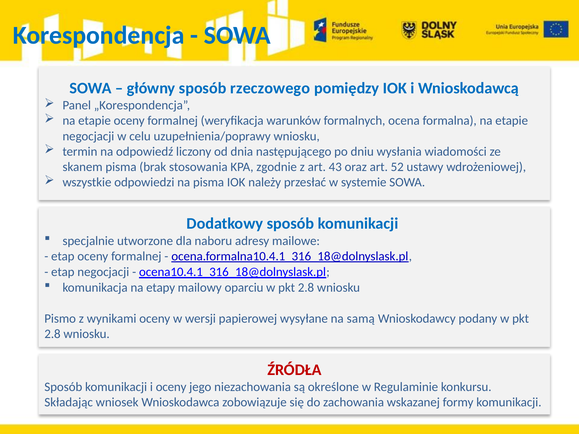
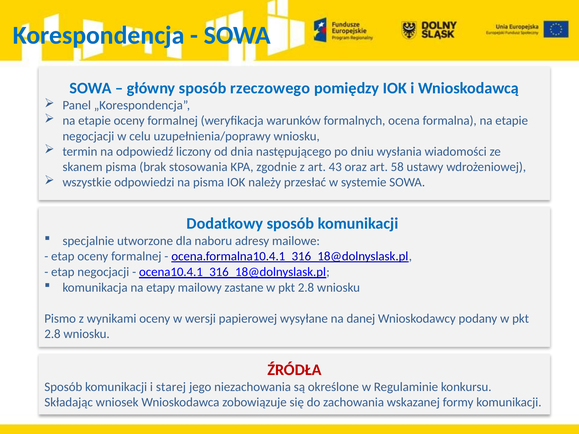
52: 52 -> 58 (397, 167)
oparciu: oparciu -> zastane (244, 288)
samą: samą -> danej (361, 319)
i oceny: oceny -> starej (171, 387)
